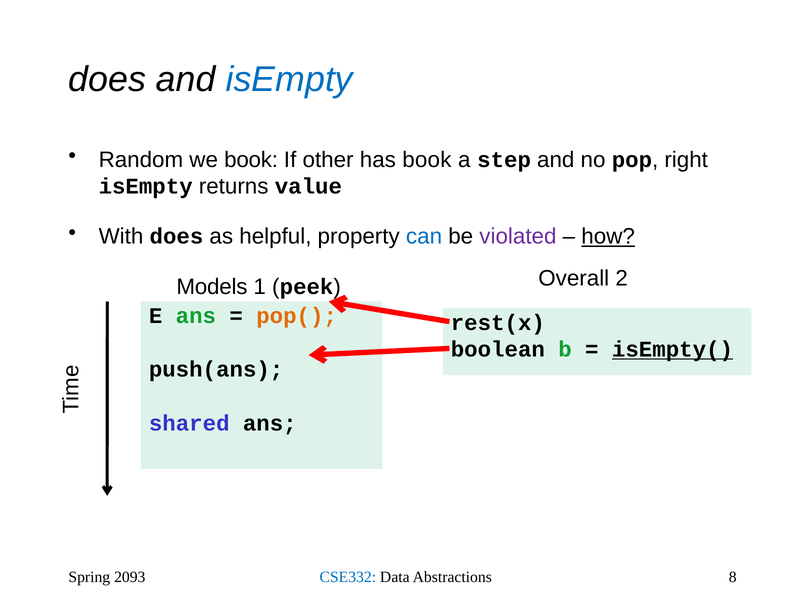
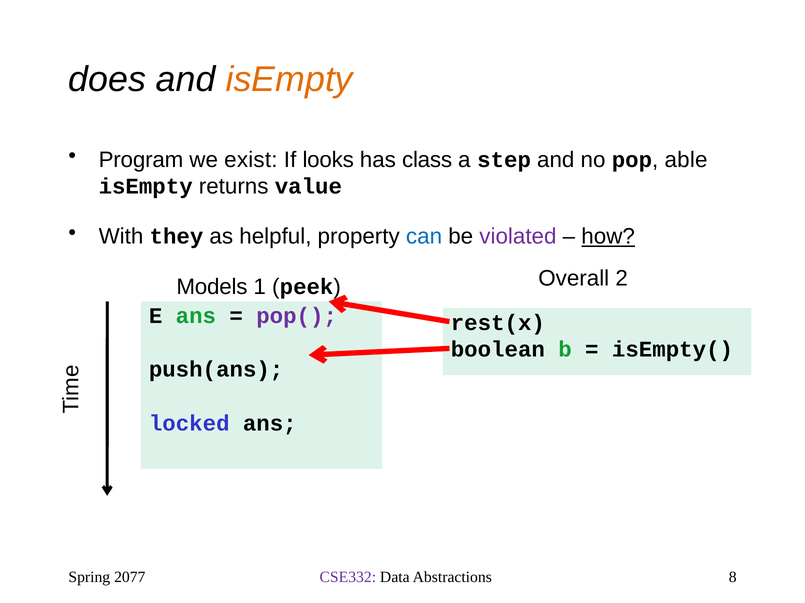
isEmpty colour: blue -> orange (289, 80)
Random: Random -> Program (141, 160)
we book: book -> exist (251, 160)
other: other -> looks (328, 160)
has book: book -> class (427, 160)
right: right -> able (686, 160)
With does: does -> they (176, 237)
pop( colour: orange -> purple (297, 316)
isEmpty( underline: present -> none (672, 350)
shared: shared -> locked (189, 424)
2093: 2093 -> 2077 (130, 578)
CSE332 colour: blue -> purple (348, 578)
